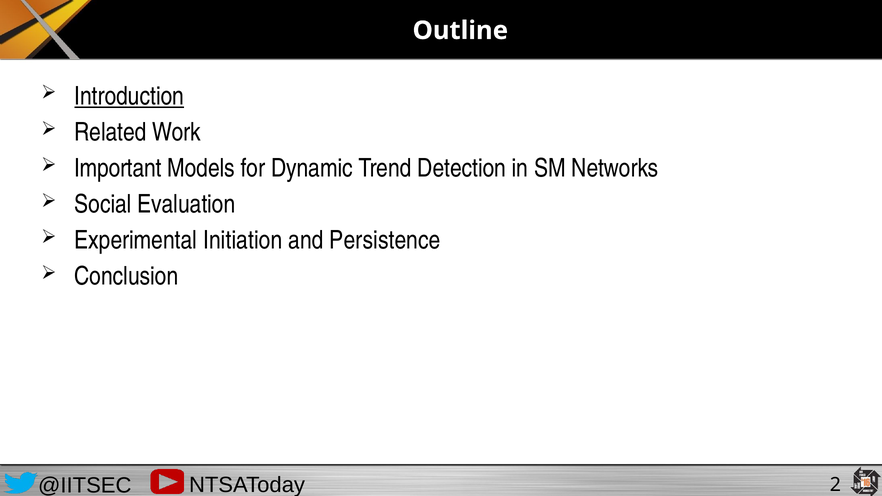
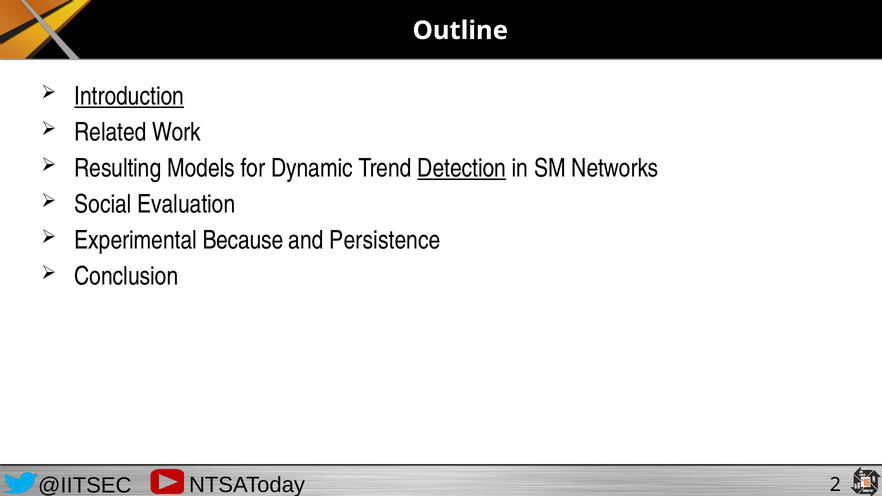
Important: Important -> Resulting (118, 168)
Detection underline: none -> present (462, 168)
Initiation: Initiation -> Because (243, 240)
